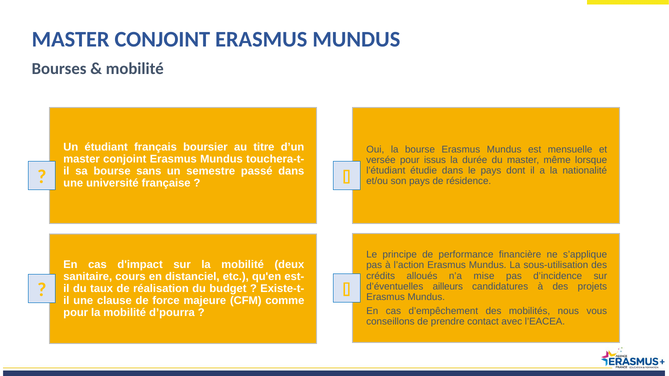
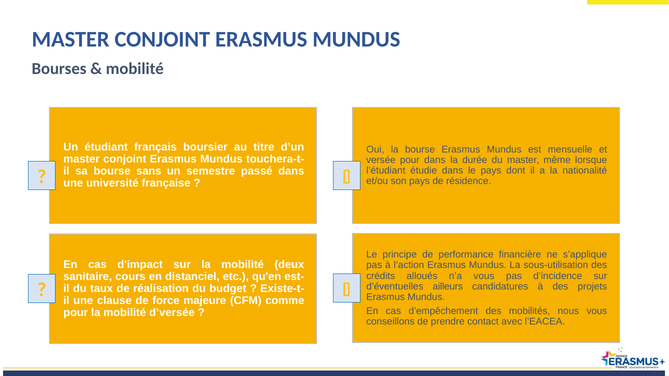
pour issus: issus -> dans (435, 160)
n’a mise: mise -> vous (484, 276)
d’pourra: d’pourra -> d’versée (172, 313)
